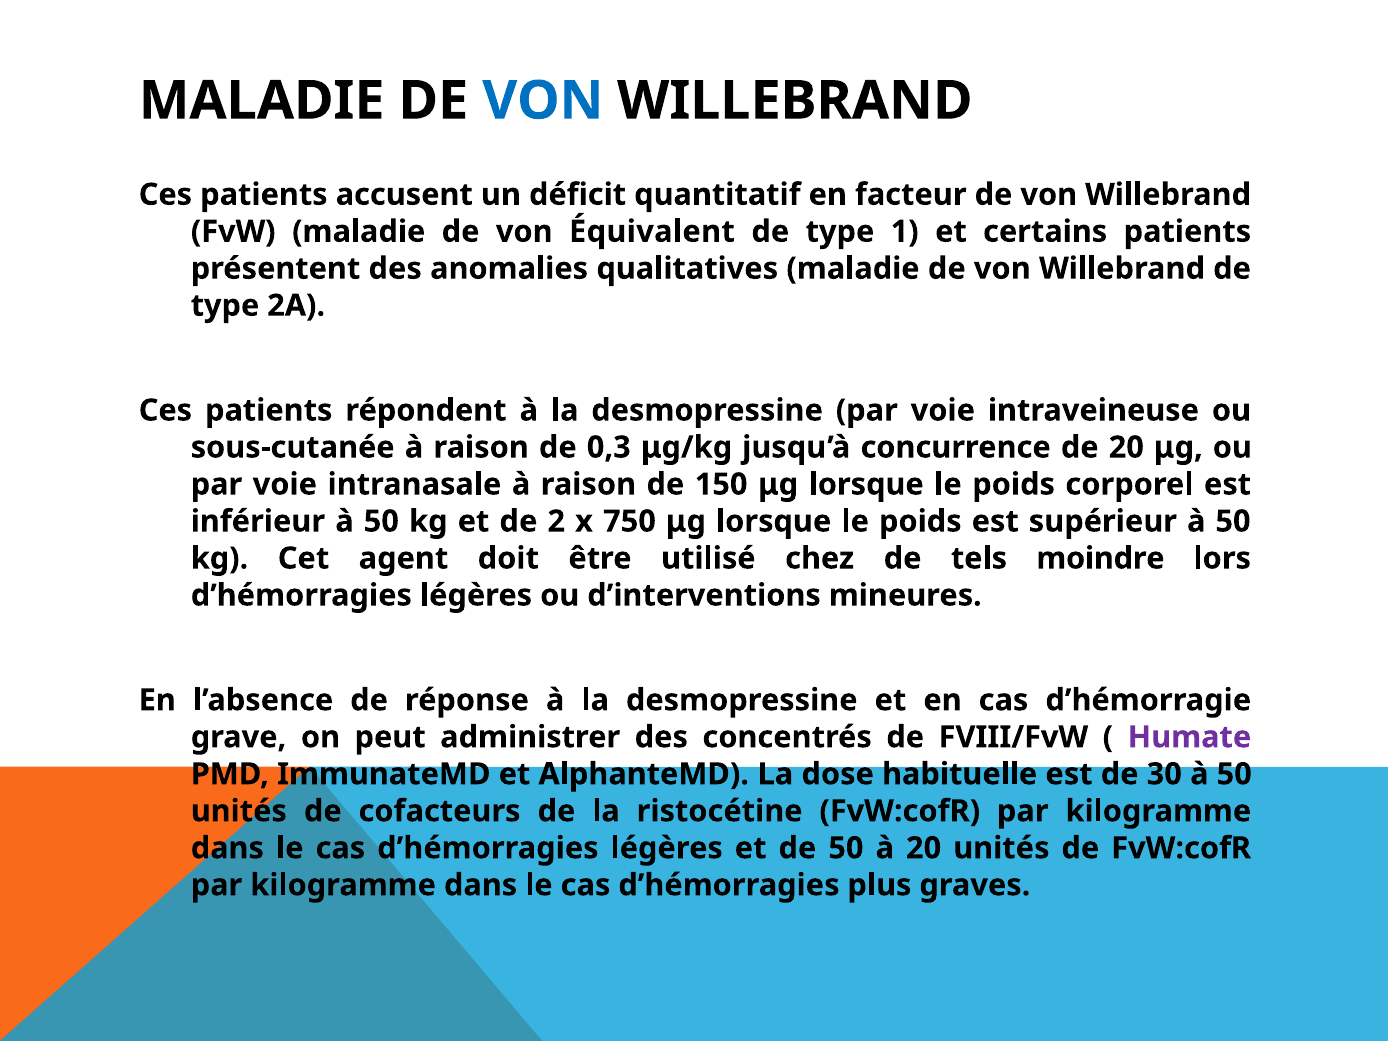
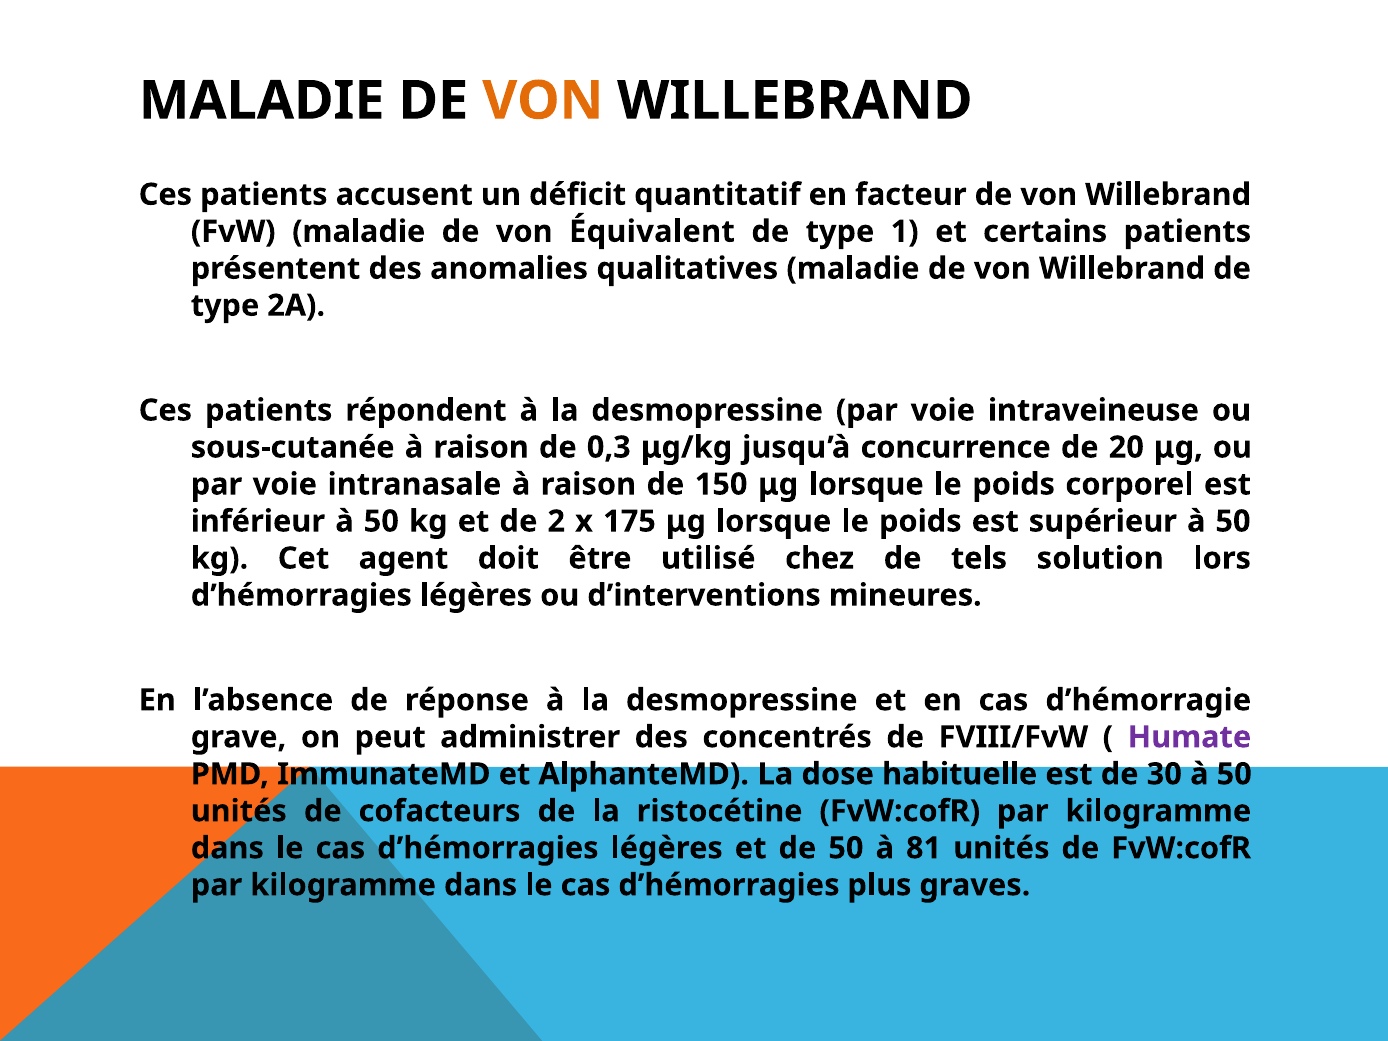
VON colour: blue -> orange (543, 101)
750: 750 -> 175 (630, 521)
moindre: moindre -> solution (1100, 558)
à 20: 20 -> 81 (924, 848)
